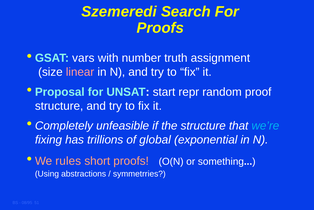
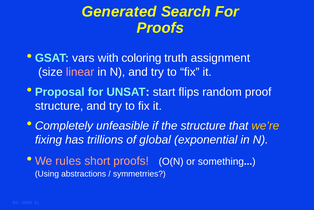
Szemeredi: Szemeredi -> Generated (119, 12)
number: number -> coloring (141, 58)
repr: repr -> flips (189, 92)
we’re colour: light blue -> yellow (265, 125)
